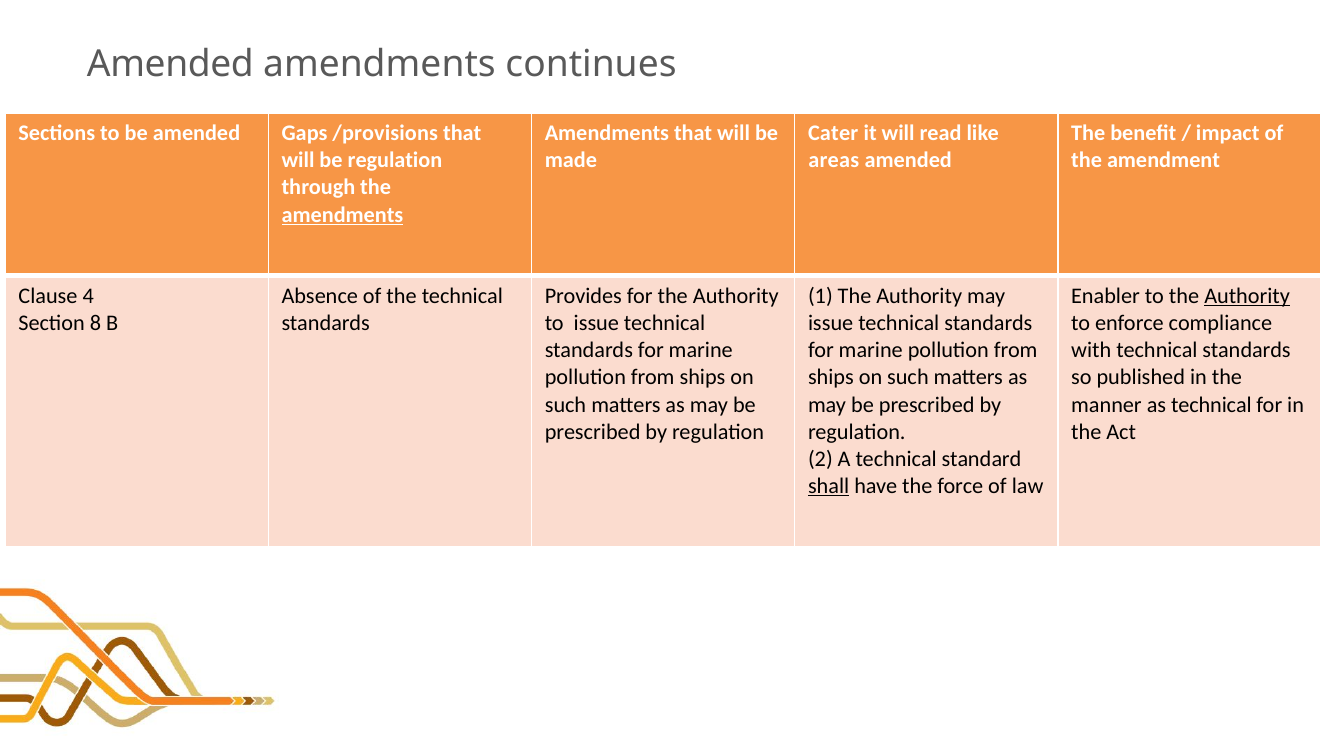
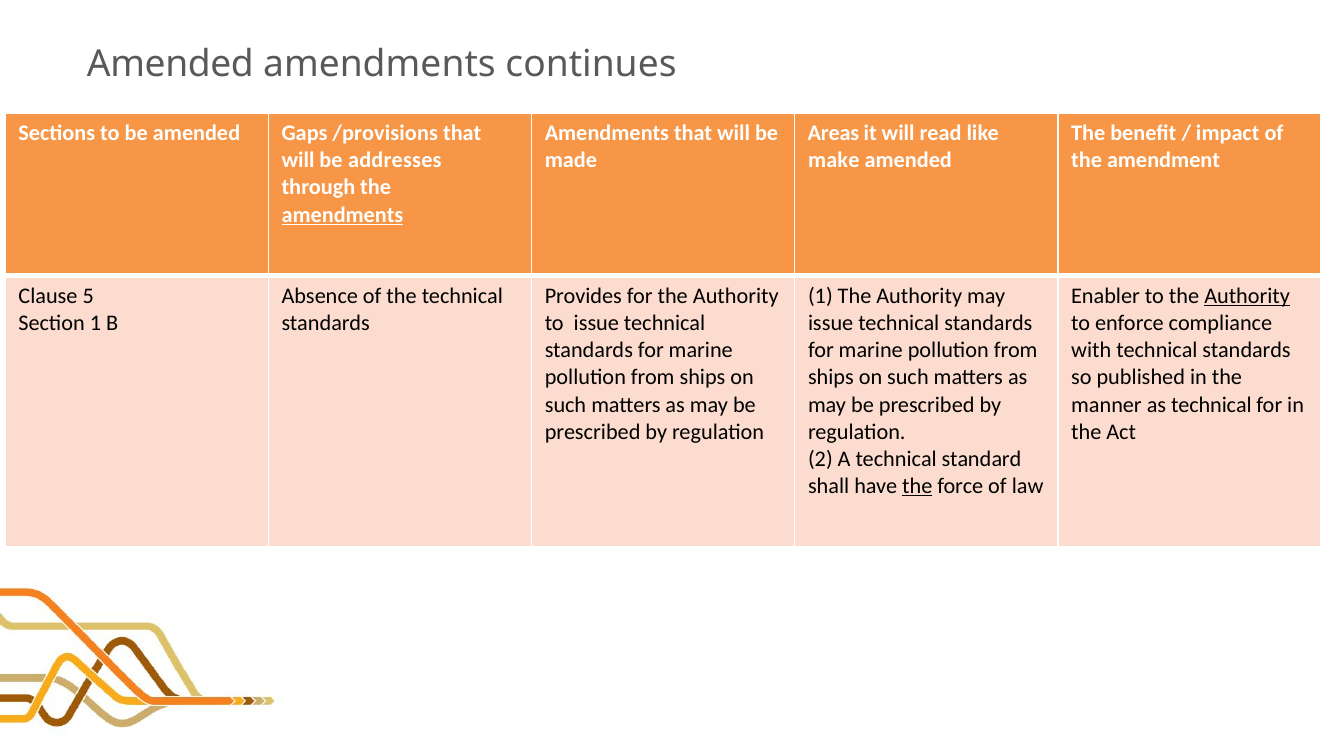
Cater: Cater -> Areas (833, 133)
be regulation: regulation -> addresses (395, 160)
areas: areas -> make (834, 160)
4: 4 -> 5 (88, 296)
Section 8: 8 -> 1 (95, 323)
shall underline: present -> none (829, 486)
the underline: none -> present (917, 486)
